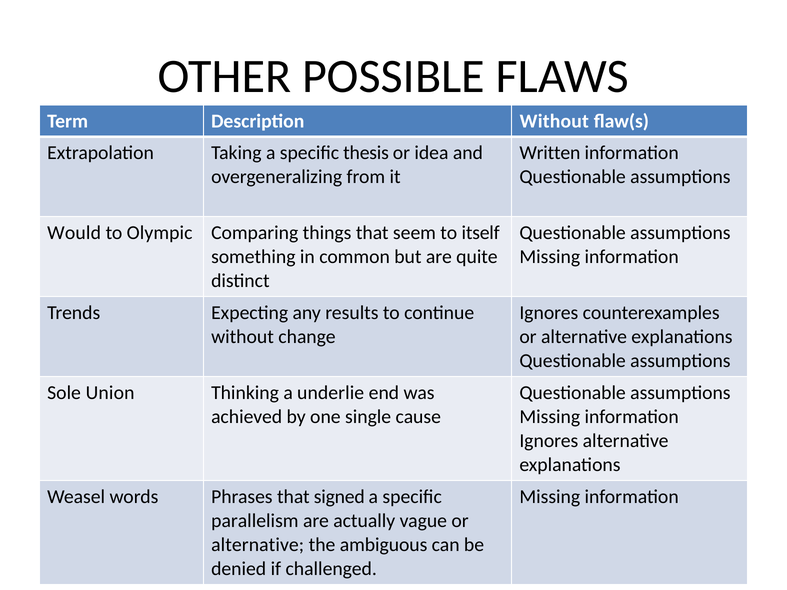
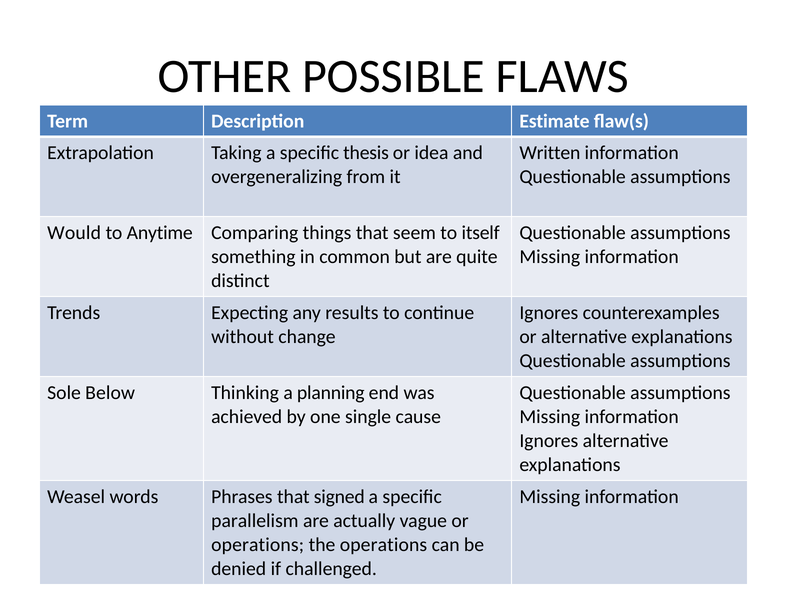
Description Without: Without -> Estimate (554, 121)
Olympic: Olympic -> Anytime (160, 233)
Union: Union -> Below (110, 393)
underlie: underlie -> planning (331, 393)
alternative: alternative -> operations (258, 545)
the ambiguous: ambiguous -> operations (383, 545)
